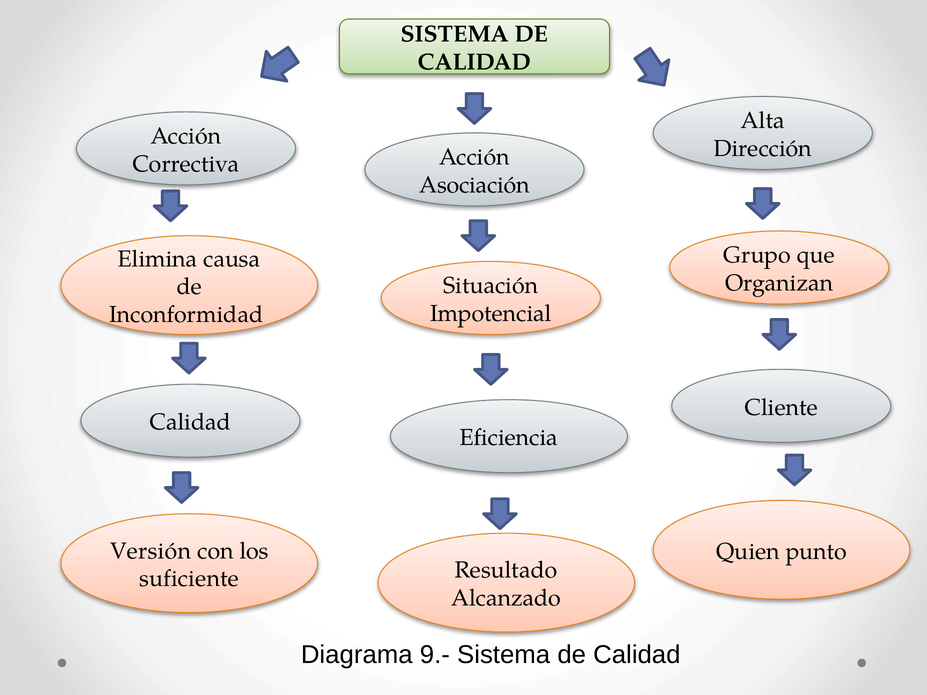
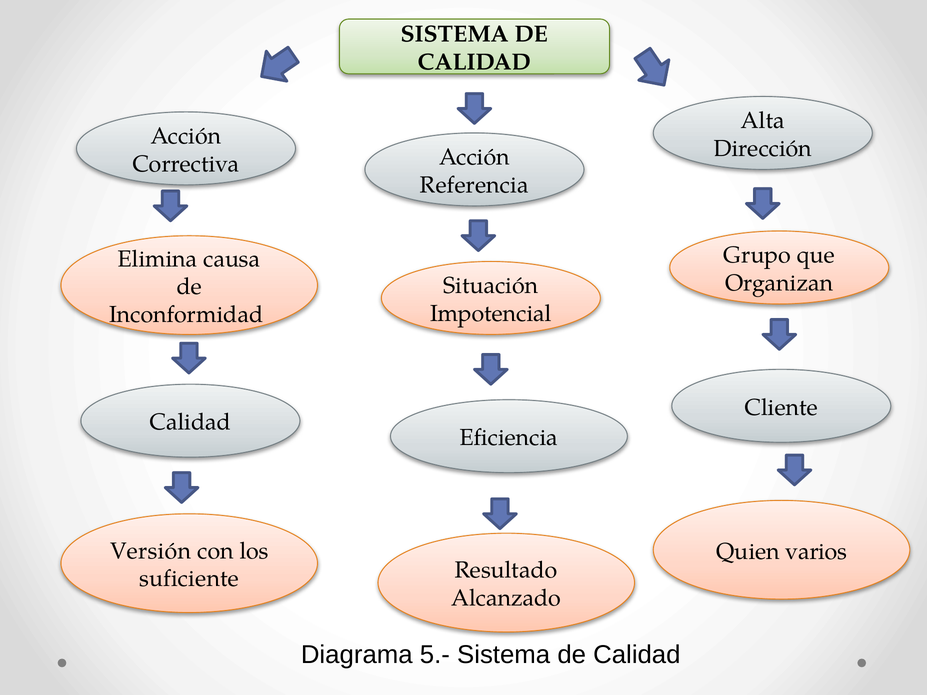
Asociación: Asociación -> Referencia (474, 185)
punto: punto -> varios (816, 552)
9.-: 9.- -> 5.- (435, 655)
